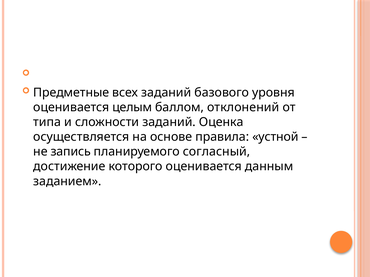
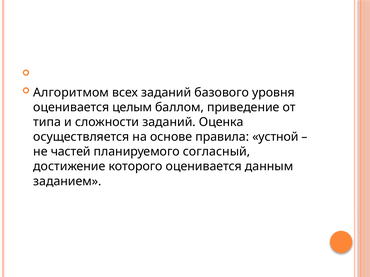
Предметные: Предметные -> Алгоритмом (71, 93)
отклонений: отклонений -> приведение (243, 108)
запись: запись -> частей (71, 152)
